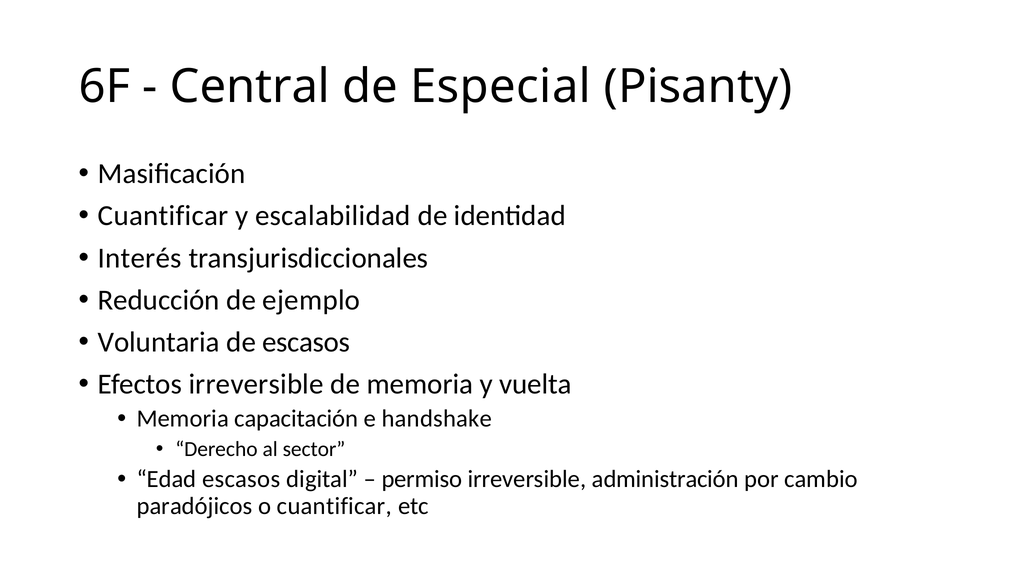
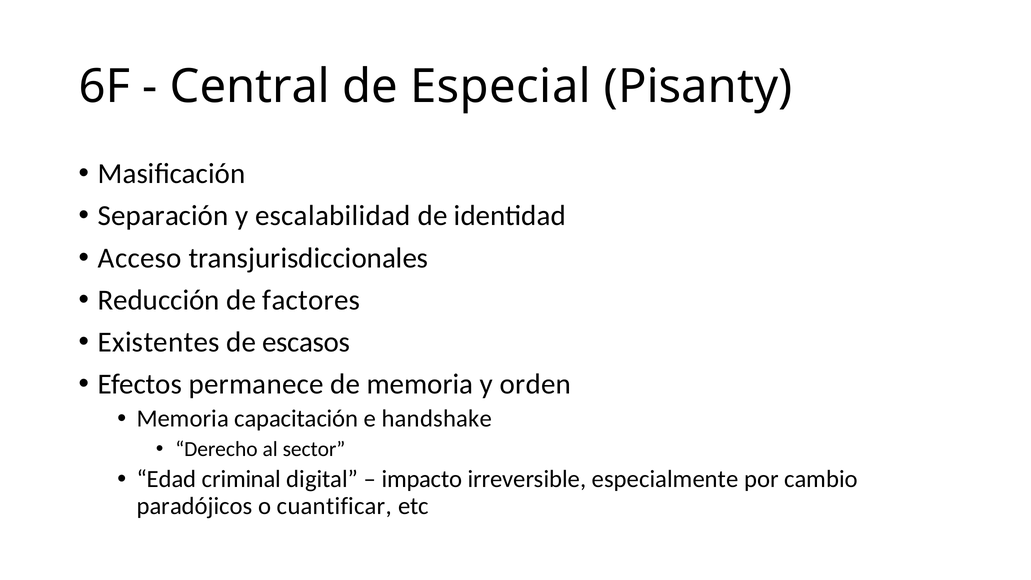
Cuantificar: Cuantificar -> Separación (163, 216)
Interés: Interés -> Acceso (140, 258)
ejemplo: ejemplo -> factores (311, 300)
Voluntaria: Voluntaria -> Existentes (159, 342)
Efectos irreversible: irreversible -> permanece (256, 384)
vuelta: vuelta -> orden (535, 384)
Edad escasos: escasos -> criminal (241, 479)
permiso: permiso -> impacto (422, 479)
administración: administración -> especialmente (665, 479)
